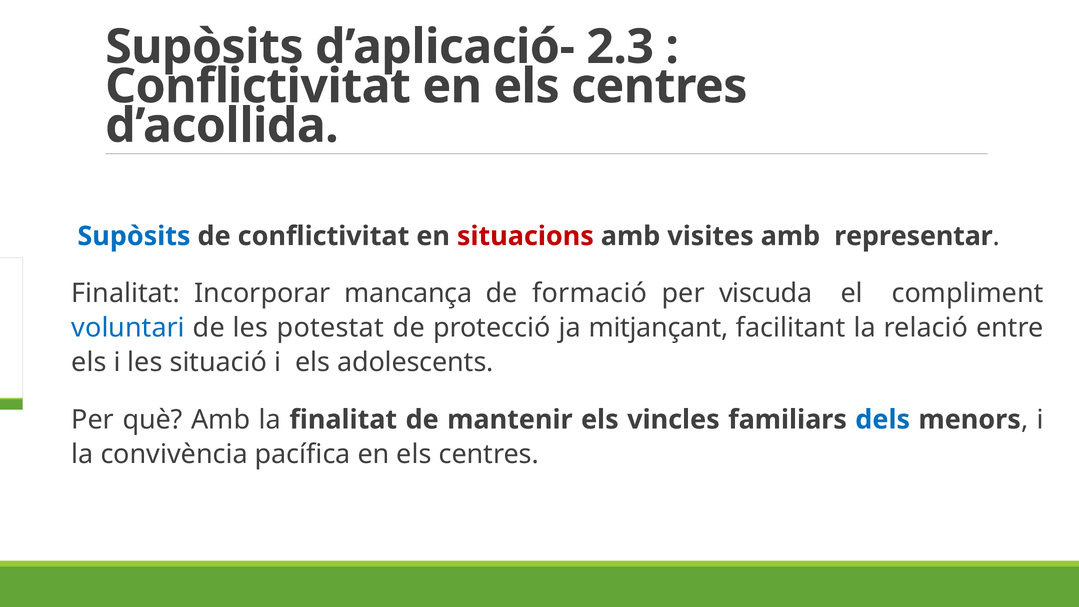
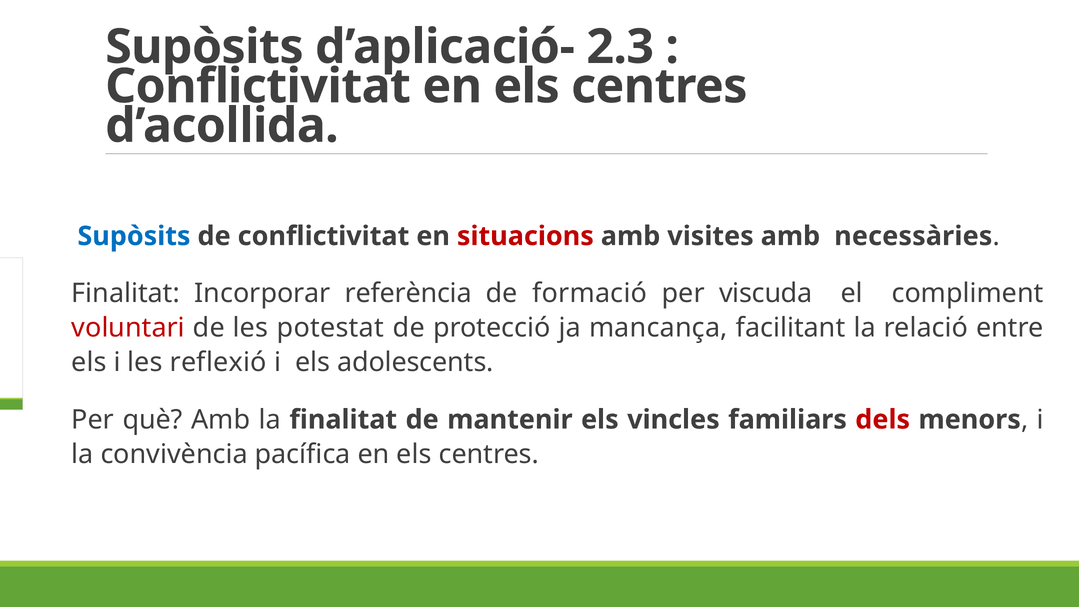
representar: representar -> necessàries (913, 236)
mancança: mancança -> referència (408, 293)
voluntari colour: blue -> red (128, 328)
mitjançant: mitjançant -> mancança (658, 328)
situació: situació -> reflexió (218, 363)
dels colour: blue -> red (883, 420)
